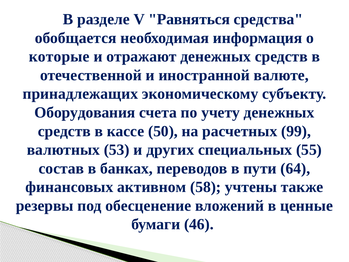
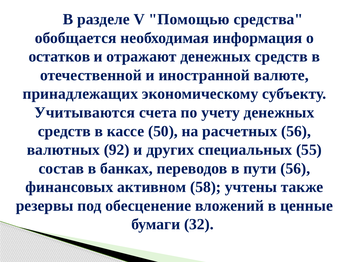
Равняться: Равняться -> Помощью (189, 19)
которые: которые -> остатков (59, 57)
Оборудования: Оборудования -> Учитываются (85, 112)
расчетных 99: 99 -> 56 (296, 131)
53: 53 -> 92 (117, 150)
пути 64: 64 -> 56 (295, 168)
46: 46 -> 32 (199, 224)
